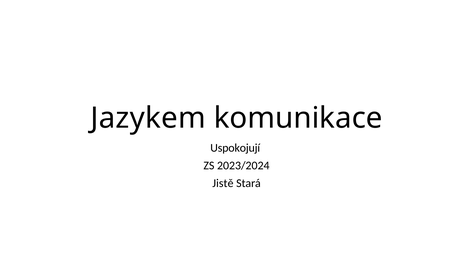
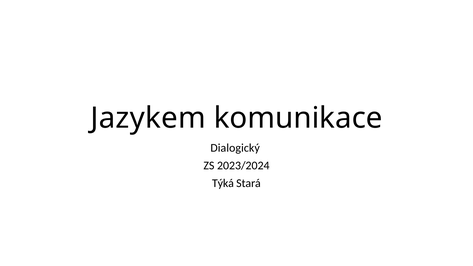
Uspokojují: Uspokojují -> Dialogický (235, 148)
Jistě: Jistě -> Týká (223, 183)
